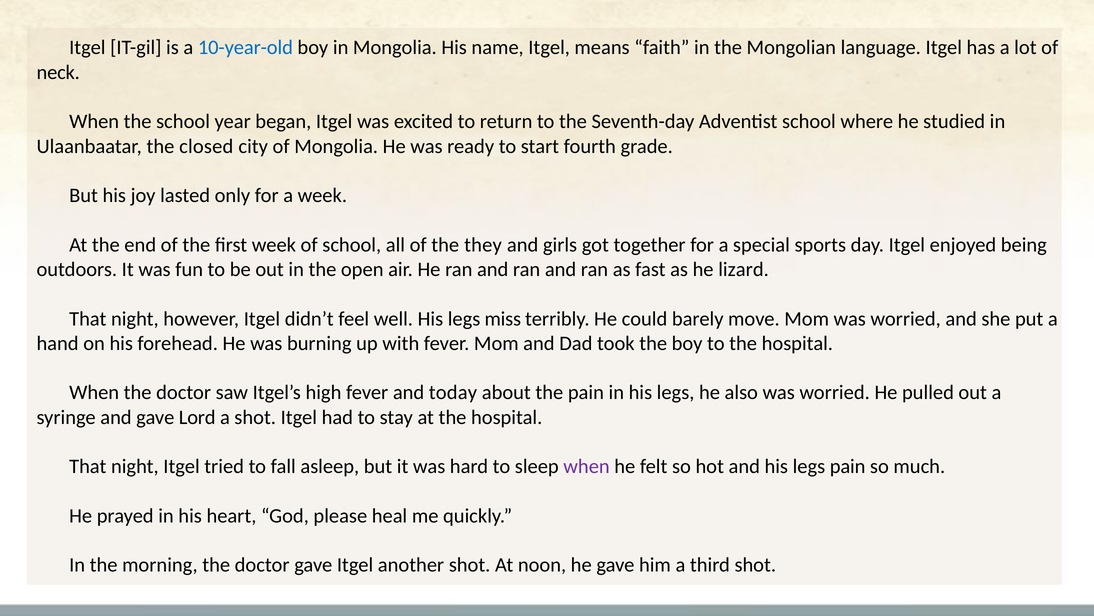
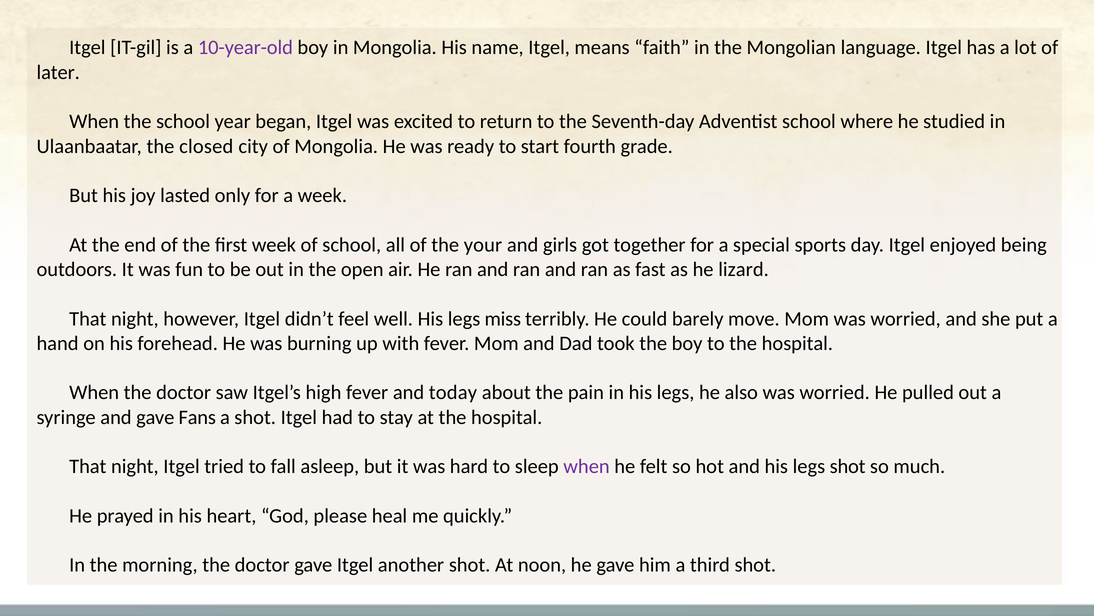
10-year-old colour: blue -> purple (245, 48)
neck: neck -> later (58, 72)
they: they -> your (483, 245)
Lord: Lord -> Fans (197, 417)
legs pain: pain -> shot (848, 466)
